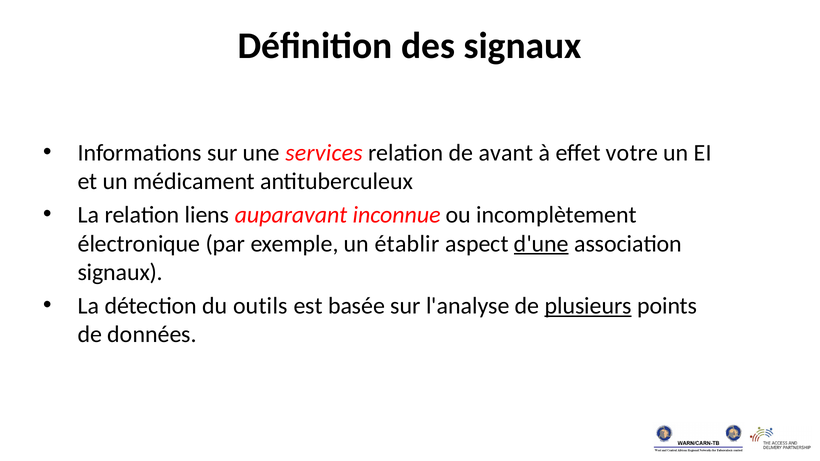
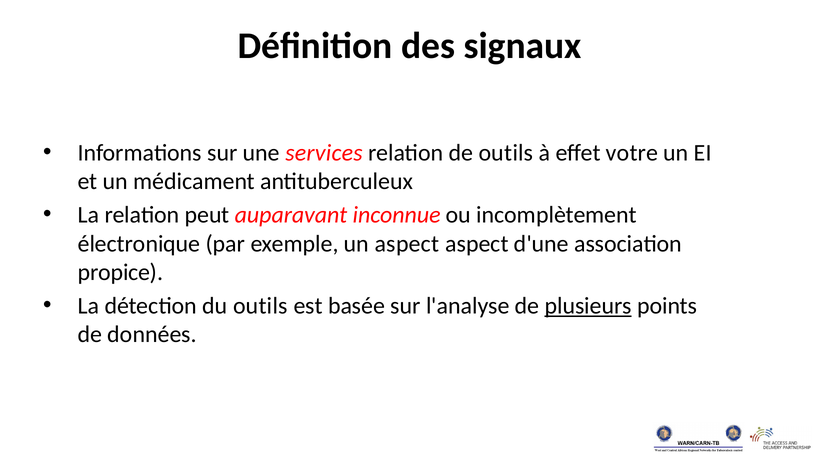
de avant: avant -> outils (506, 153)
liens: liens -> peut (207, 215)
un établir: établir -> aspect (407, 244)
d'une underline: present -> none (541, 244)
signaux: signaux -> propice (120, 272)
